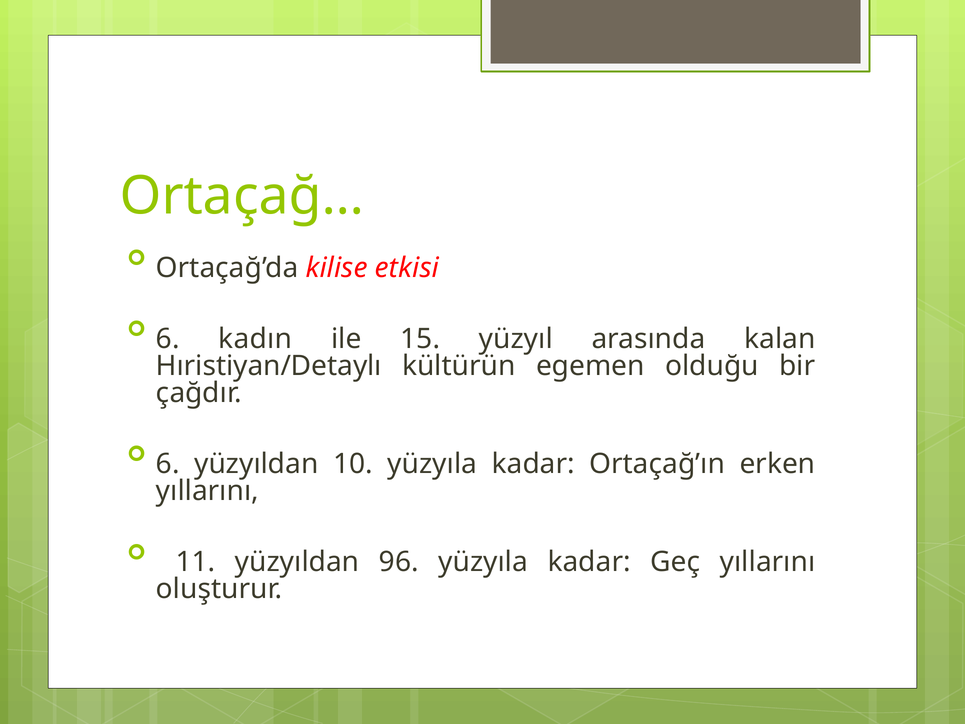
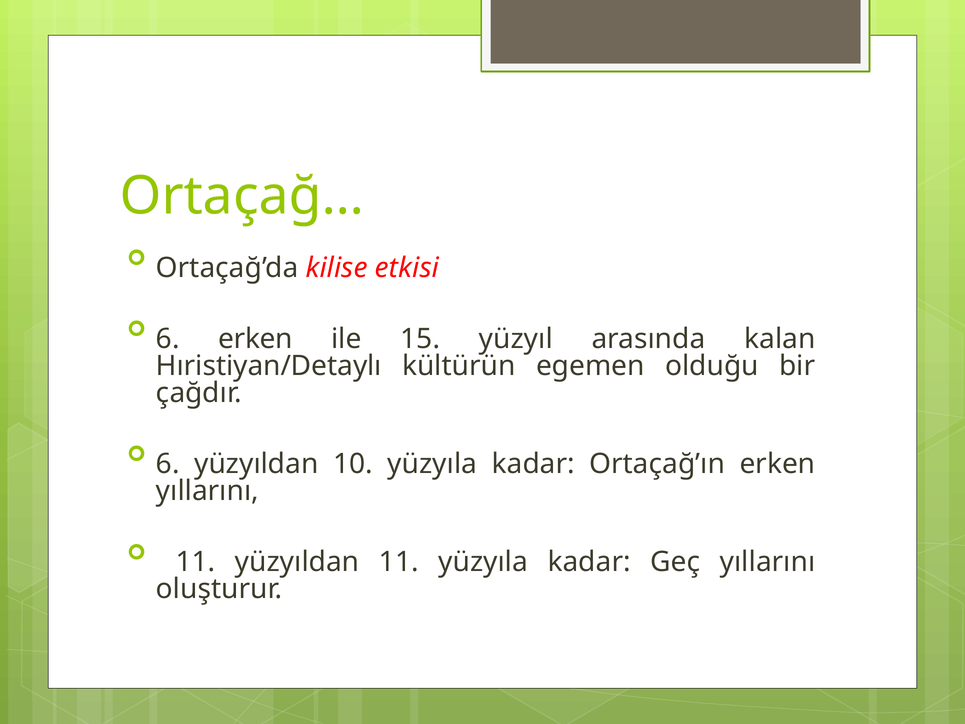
6 kadın: kadın -> erken (255, 339)
yüzyıldan 96: 96 -> 11 (399, 562)
